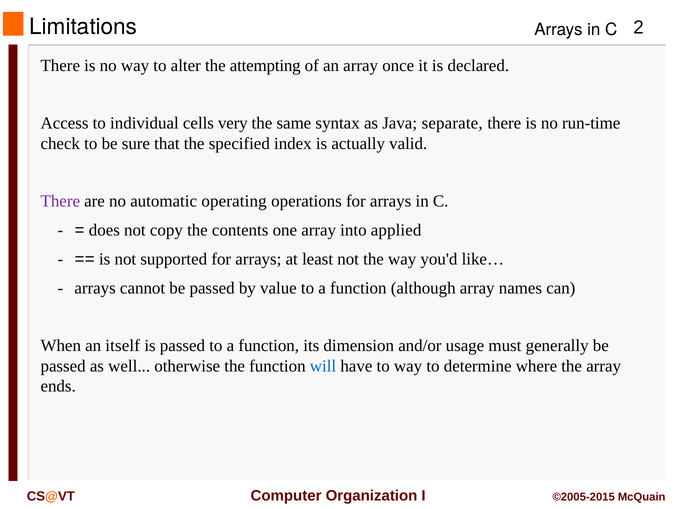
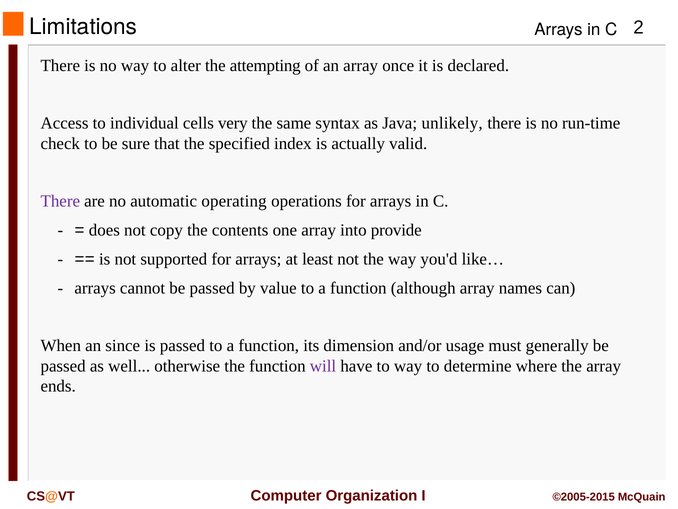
separate: separate -> unlikely (452, 123)
applied: applied -> provide (396, 230)
itself: itself -> since (123, 345)
will colour: blue -> purple (323, 366)
